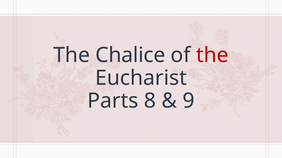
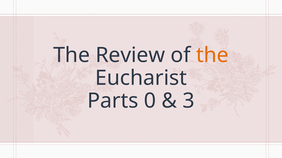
Chalice: Chalice -> Review (130, 55)
the colour: red -> orange (212, 55)
8: 8 -> 0 (150, 101)
9: 9 -> 3 (189, 101)
